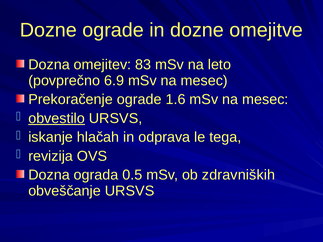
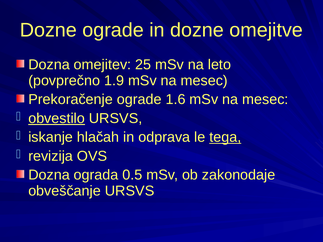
83: 83 -> 25 (143, 65)
6.9: 6.9 -> 1.9 (114, 81)
tega underline: none -> present (225, 137)
zdravniških: zdravniških -> zakonodaje (239, 175)
